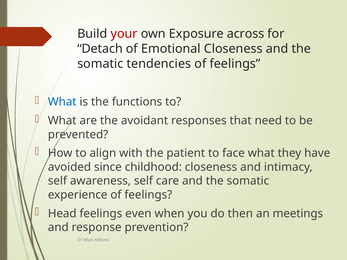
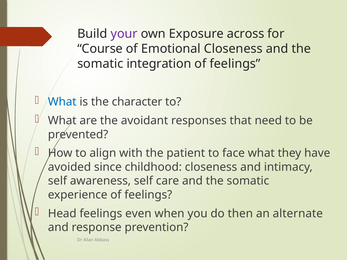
your colour: red -> purple (124, 34)
Detach: Detach -> Course (100, 49)
tendencies: tendencies -> integration (159, 64)
functions: functions -> character (137, 102)
meetings: meetings -> alternate (298, 214)
